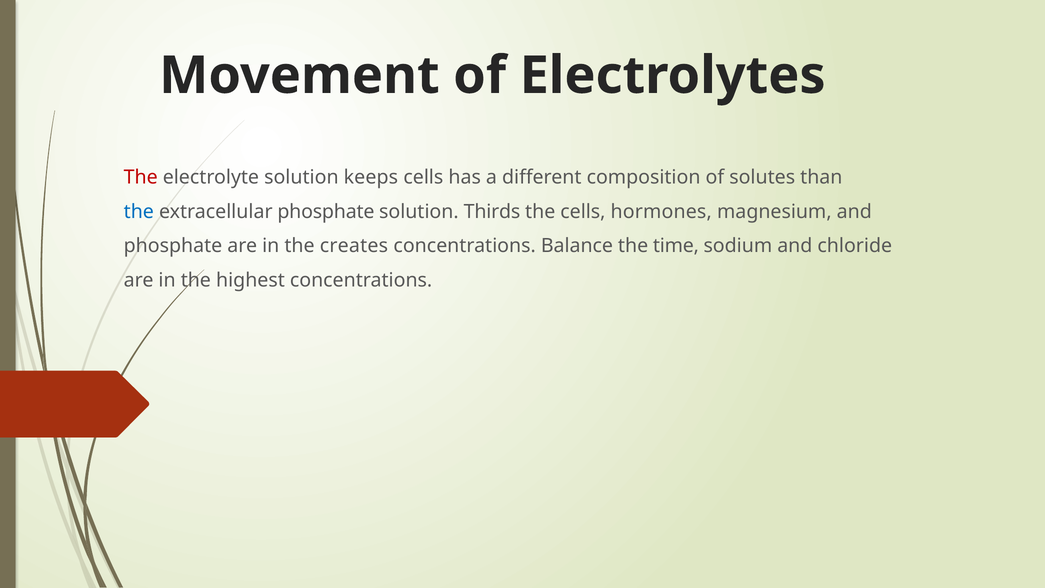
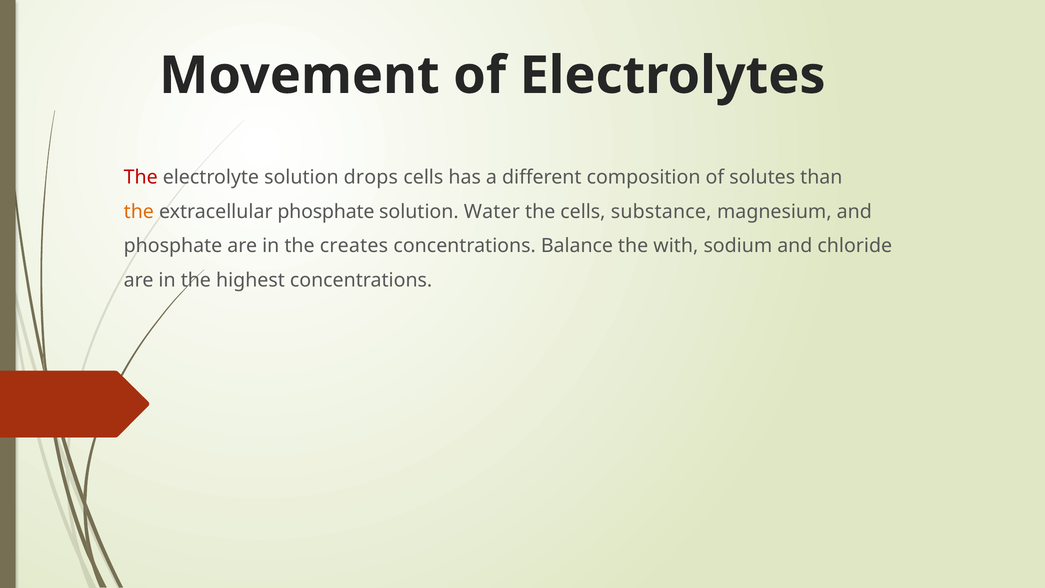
keeps: keeps -> drops (371, 177)
the colour: blue -> orange (139, 212)
Thirds: Thirds -> Water (492, 212)
hormones: hormones -> substance (661, 212)
time: time -> with (676, 246)
